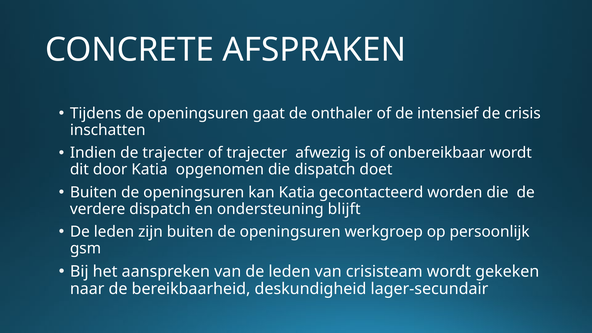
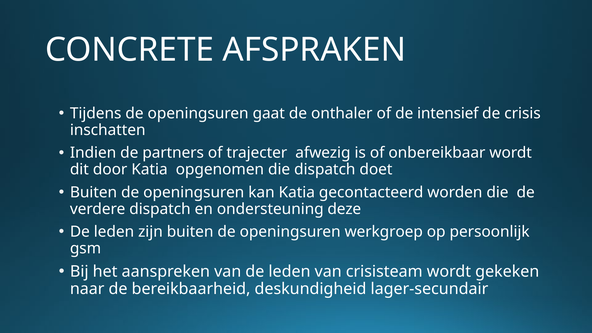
de trajecter: trajecter -> partners (173, 153)
blijft: blijft -> deze (344, 209)
